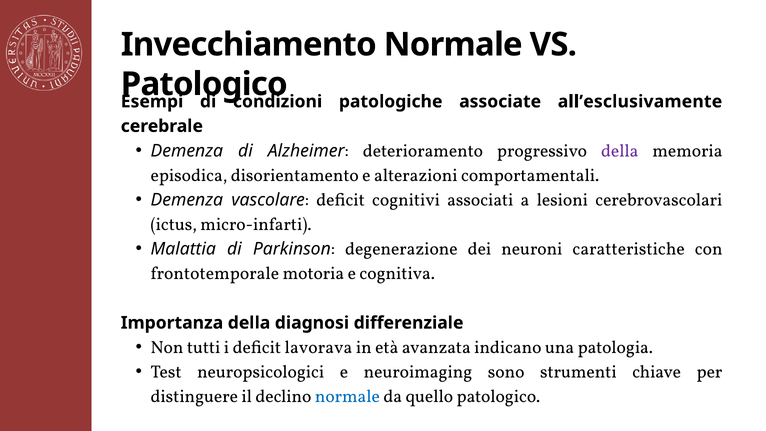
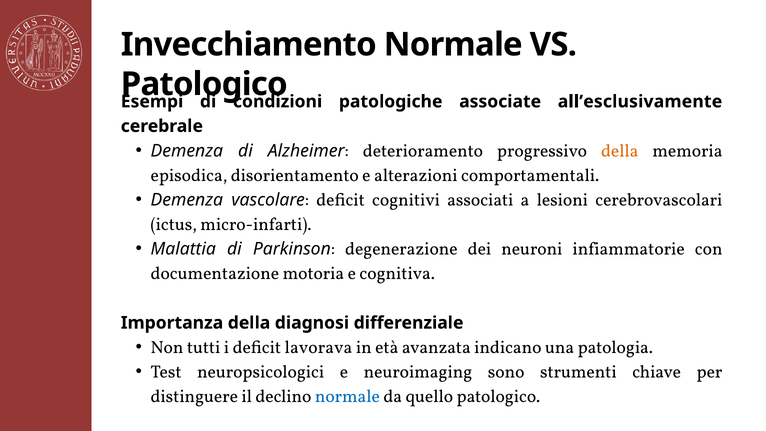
della colour: purple -> orange (620, 151)
caratteristiche: caratteristiche -> infiammatorie (629, 249)
frontotemporale: frontotemporale -> documentazione (215, 274)
